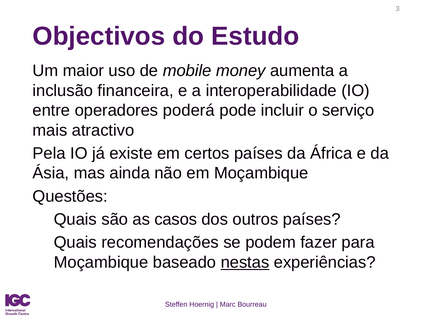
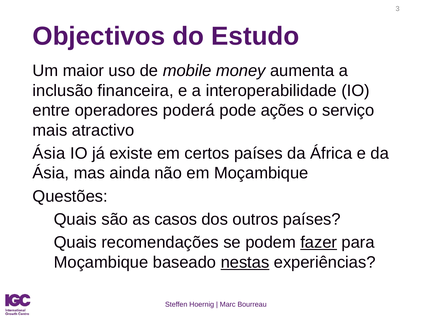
incluir: incluir -> ações (282, 110)
Pela: Pela -> Ásia (49, 153)
fazer underline: none -> present (319, 242)
